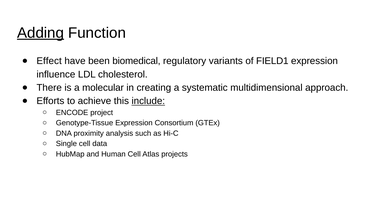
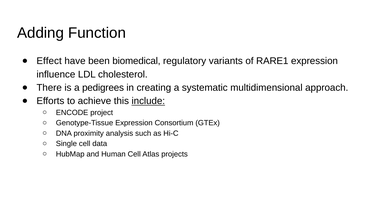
Adding underline: present -> none (41, 33)
FIELD1: FIELD1 -> RARE1 (272, 61)
molecular: molecular -> pedigrees (103, 88)
